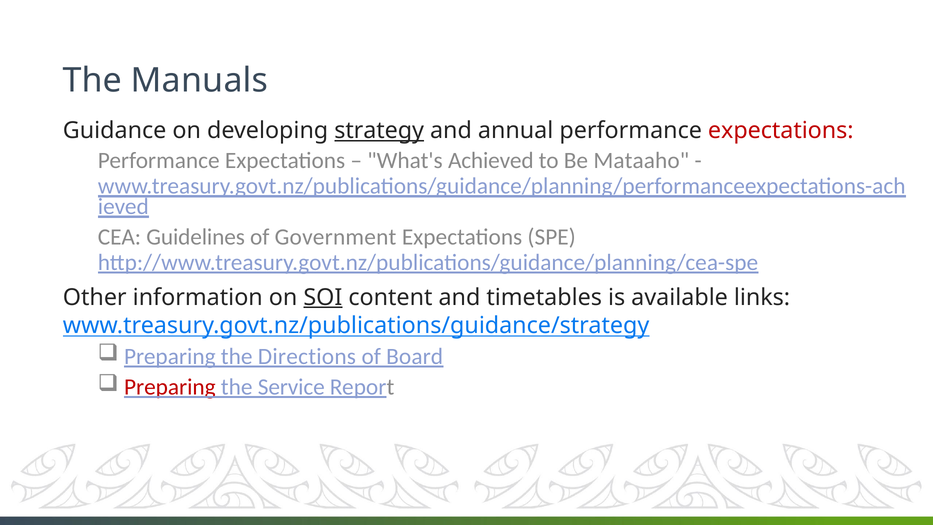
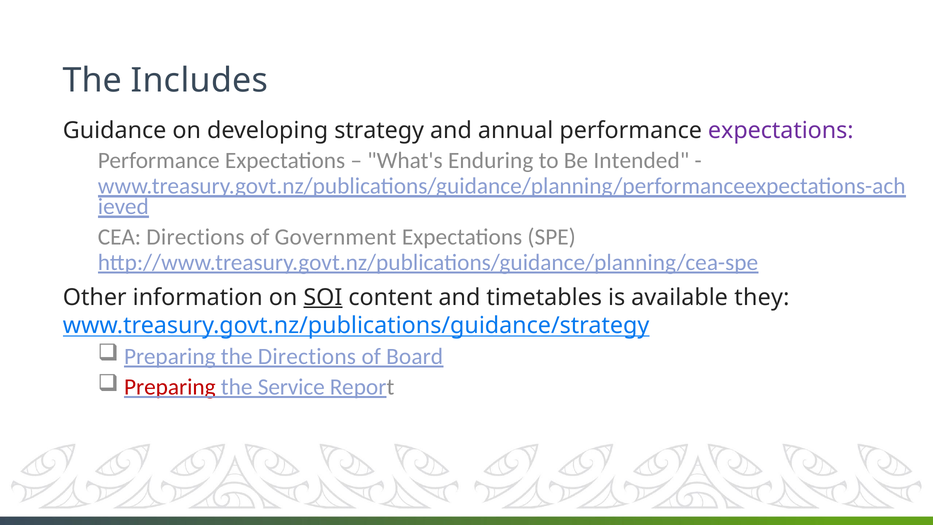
Manuals: Manuals -> Includes (199, 80)
strategy underline: present -> none (379, 131)
expectations colour: red -> purple (781, 131)
Achieved: Achieved -> Enduring (491, 161)
Mataaho: Mataaho -> Intended (641, 161)
CEA Guidelines: Guidelines -> Directions (195, 237)
links: links -> they (762, 297)
